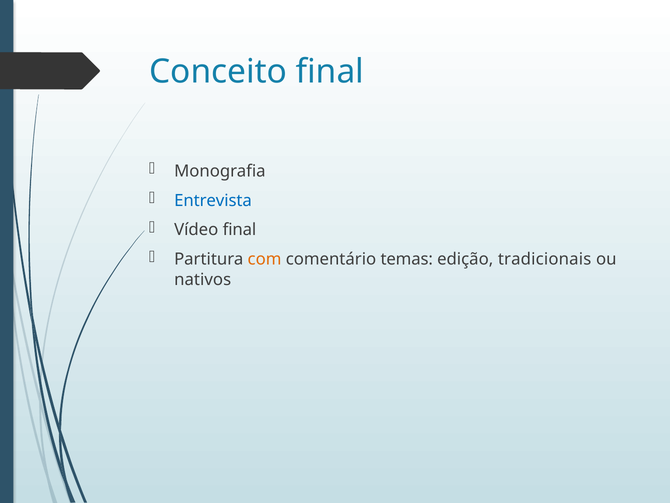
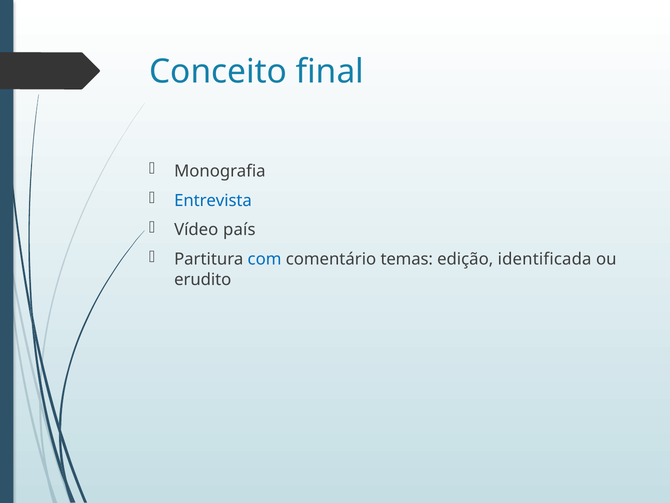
Vídeo final: final -> país (239, 230)
com colour: orange -> blue (265, 259)
tradicionais: tradicionais -> identificada (545, 259)
nativos: nativos -> erudito (203, 279)
